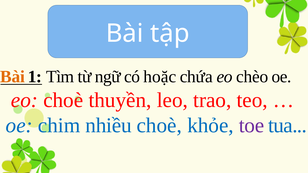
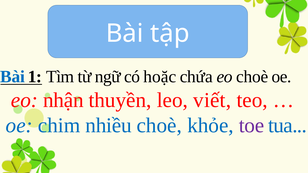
Bài colour: orange -> blue (13, 77)
eo chèo: chèo -> choè (252, 77)
eo choè: choè -> nhận (63, 100)
trao: trao -> viết (212, 100)
